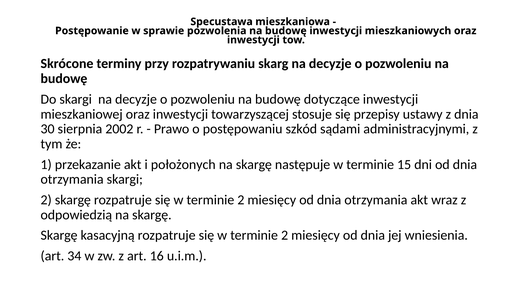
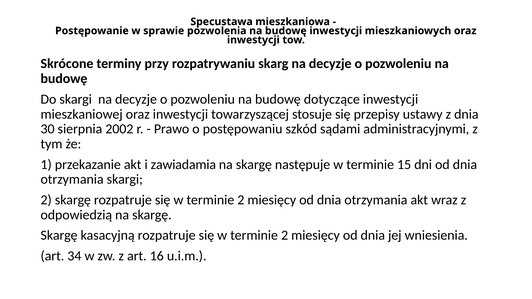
położonych: położonych -> zawiadamia (183, 165)
